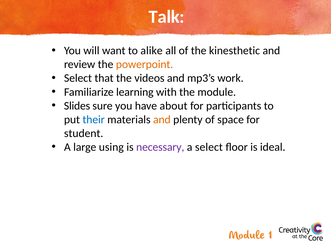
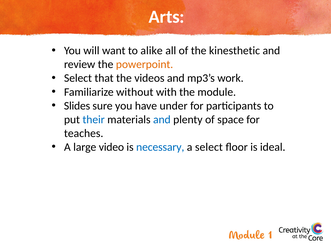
Talk: Talk -> Arts (167, 17)
learning: learning -> without (135, 92)
about: about -> under (174, 106)
and colour: orange -> blue (162, 120)
student: student -> teaches (84, 133)
using: using -> video (111, 147)
necessary colour: purple -> blue (160, 147)
